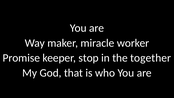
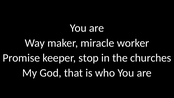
together: together -> churches (151, 58)
